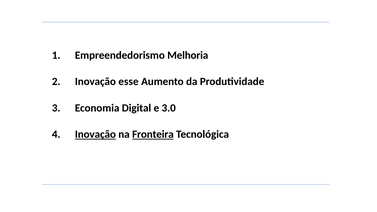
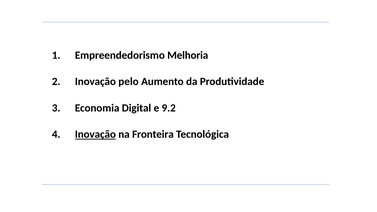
esse: esse -> pelo (128, 82)
3.0: 3.0 -> 9.2 (169, 108)
Fronteira underline: present -> none (153, 134)
